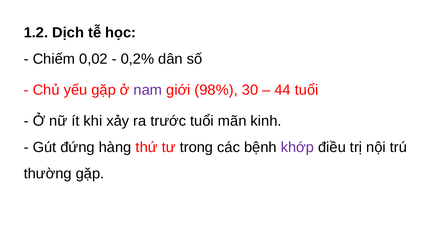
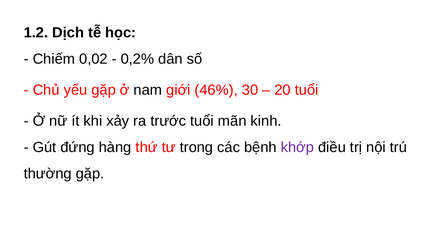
nam colour: purple -> black (148, 90)
98%: 98% -> 46% (216, 90)
44: 44 -> 20 (283, 90)
